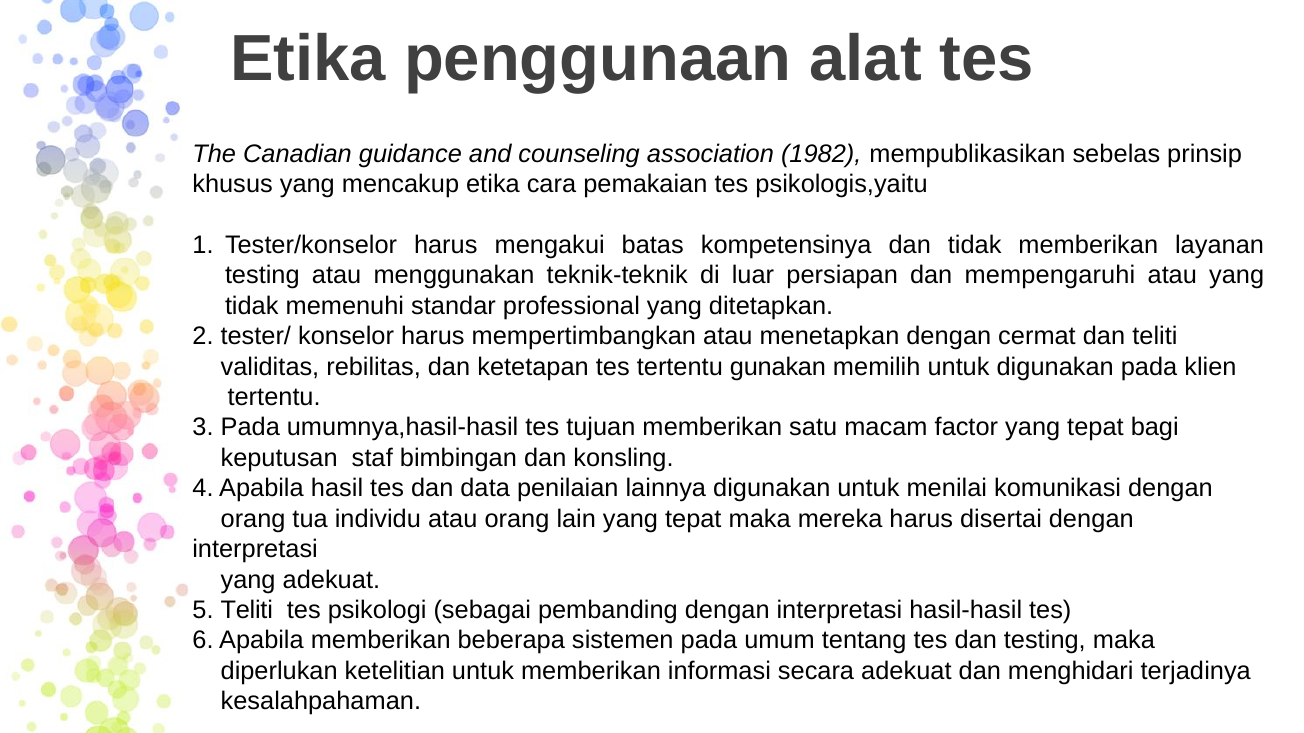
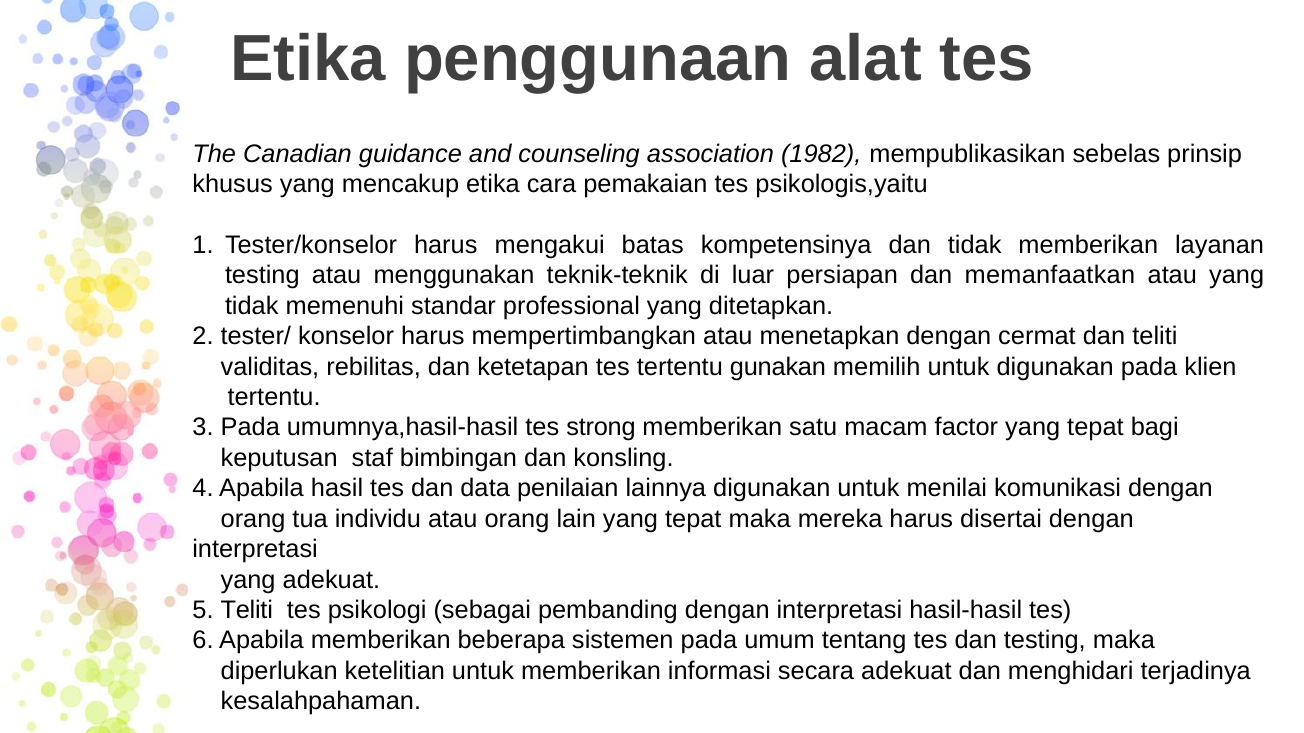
mempengaruhi: mempengaruhi -> memanfaatkan (1050, 276)
tujuan: tujuan -> strong (601, 428)
